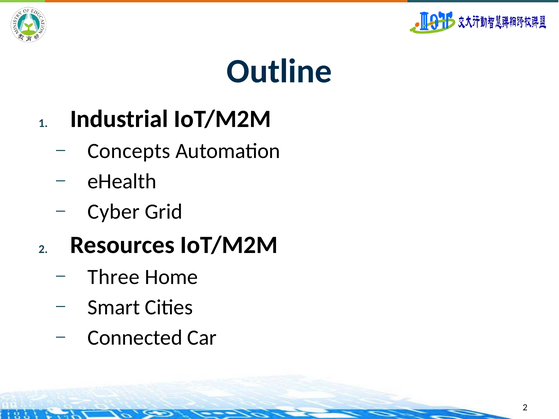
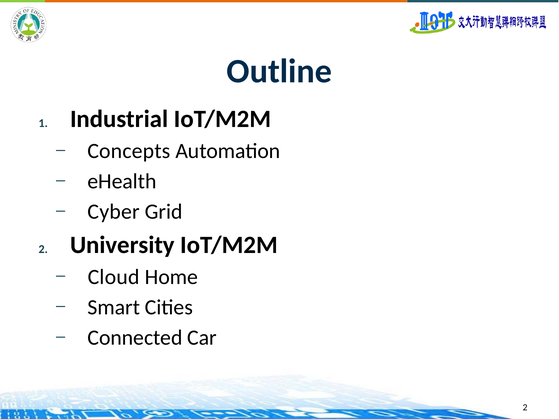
Resources: Resources -> University (122, 245)
Three: Three -> Cloud (114, 277)
